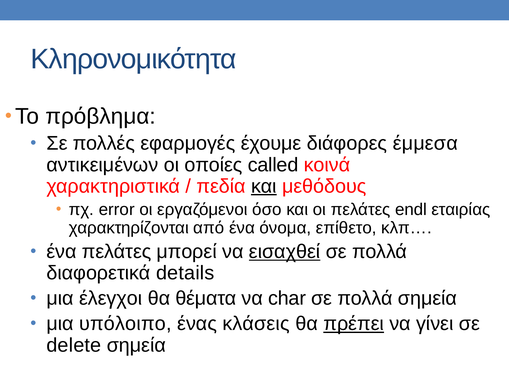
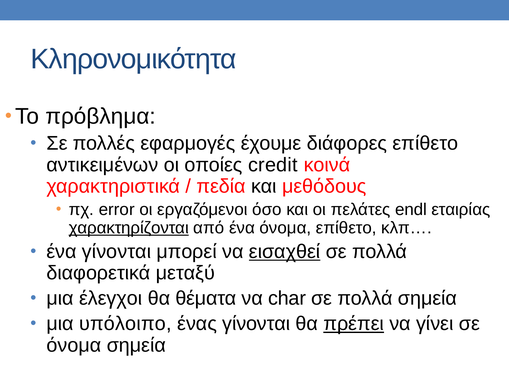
διάφορες έμμεσα: έμμεσα -> επίθετο (425, 143)
called: called -> credit (273, 165)
και underline: present -> none (264, 186)
χαρακτηρίζονται underline: none -> present (129, 228)
ένα πελάτες: πελάτες -> γίνονται (117, 251)
details: details -> μεταξύ (185, 273)
ένας κλάσεις: κλάσεις -> γίνονται (256, 324)
delete: delete -> όνομα (74, 345)
